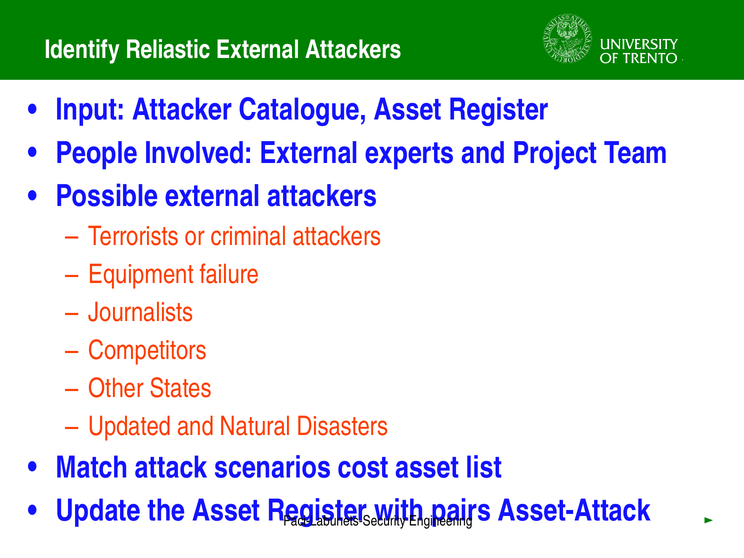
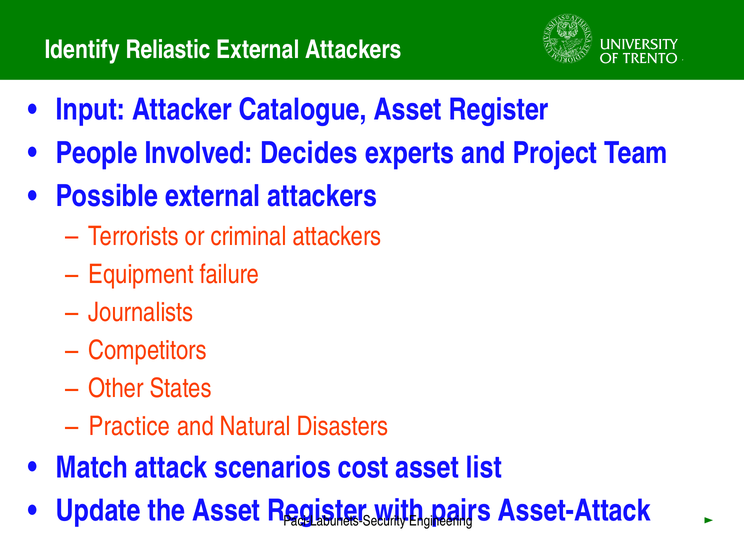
Involved External: External -> Decides (309, 153)
Updated: Updated -> Practice (129, 426)
